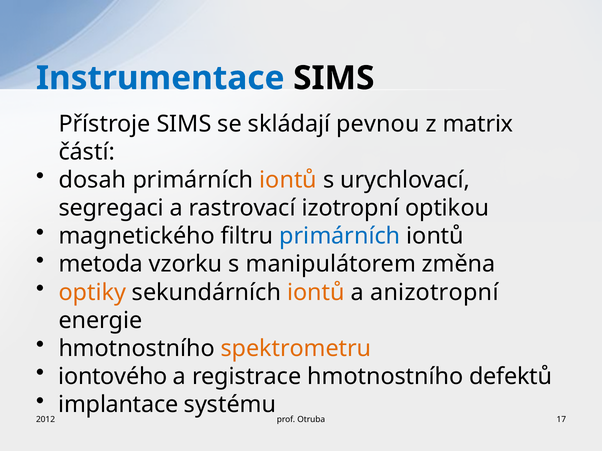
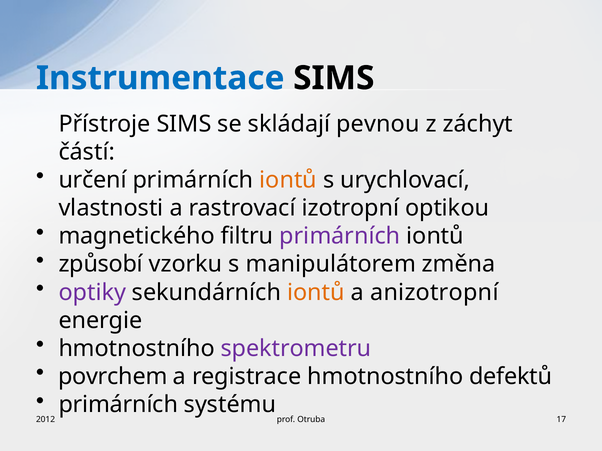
matrix: matrix -> záchyt (478, 124)
dosah: dosah -> určení (93, 180)
segregaci: segregaci -> vlastnosti (111, 208)
primárních colour: blue -> purple (340, 236)
metoda: metoda -> způsobí (101, 265)
optiky colour: orange -> purple (92, 293)
spektrometru colour: orange -> purple (296, 349)
iontového: iontového -> povrchem (113, 377)
implantace: implantace -> primárních (118, 405)
